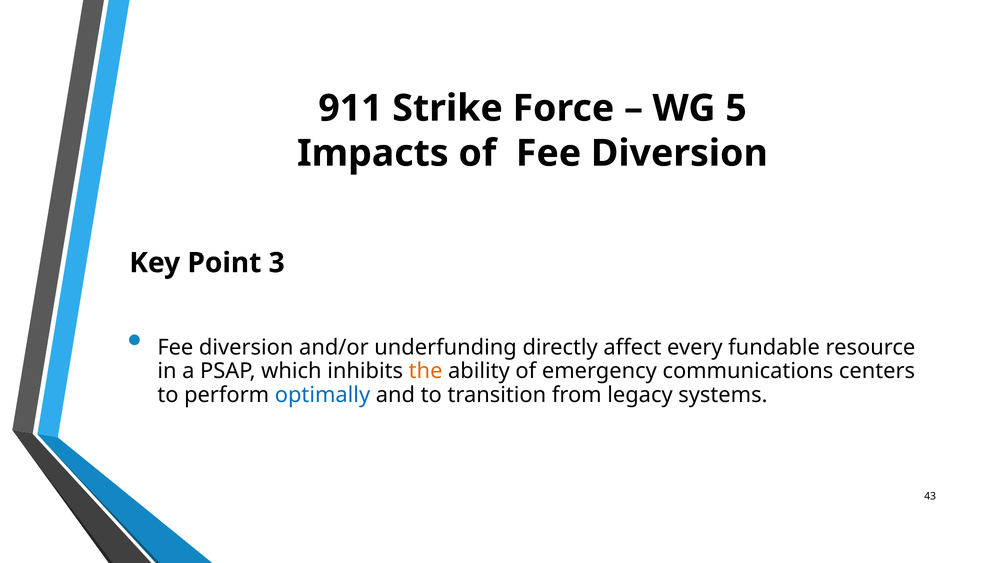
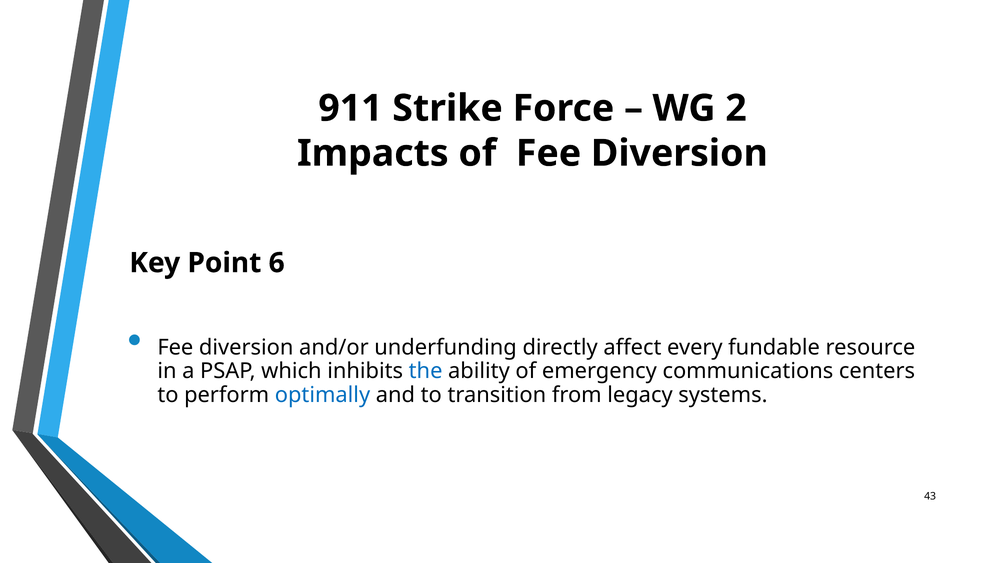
5: 5 -> 2 (736, 108)
3: 3 -> 6 (277, 263)
the colour: orange -> blue (426, 371)
